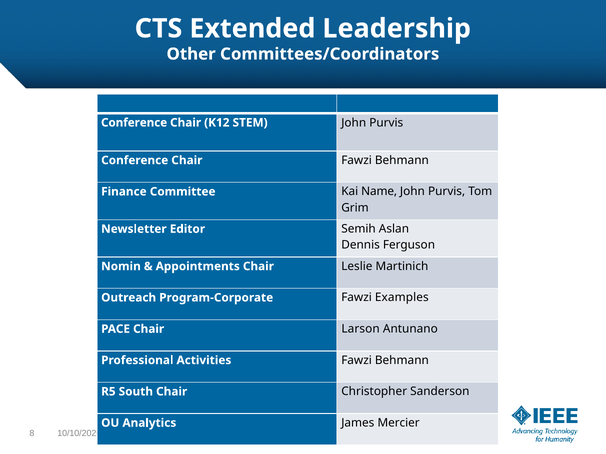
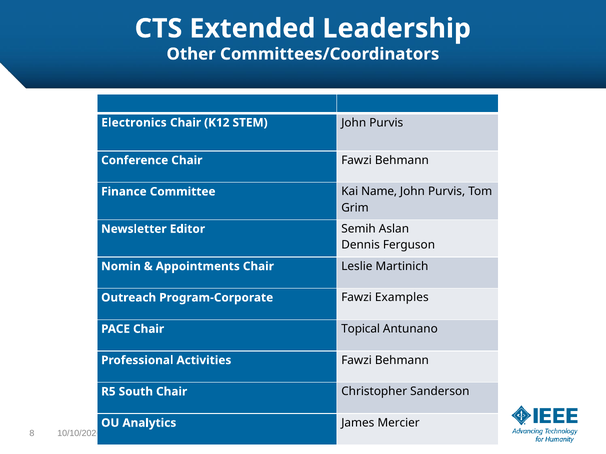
Conference: Conference -> Electronics (134, 123)
Larson: Larson -> Topical (361, 329)
